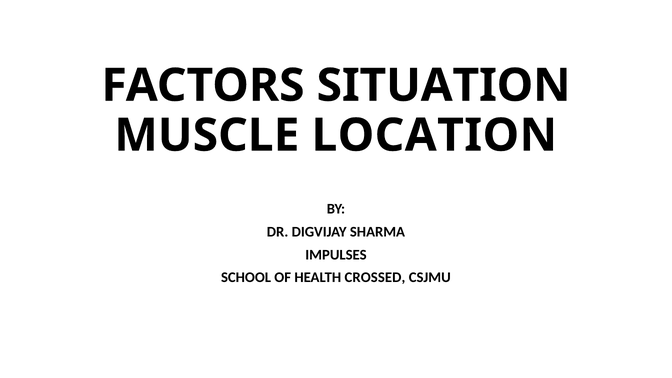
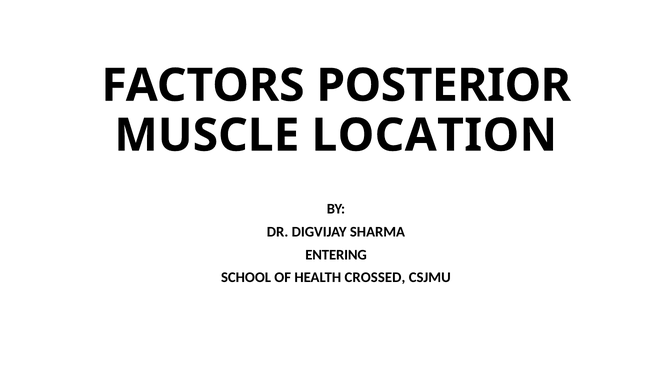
SITUATION: SITUATION -> POSTERIOR (444, 86)
IMPULSES: IMPULSES -> ENTERING (336, 255)
